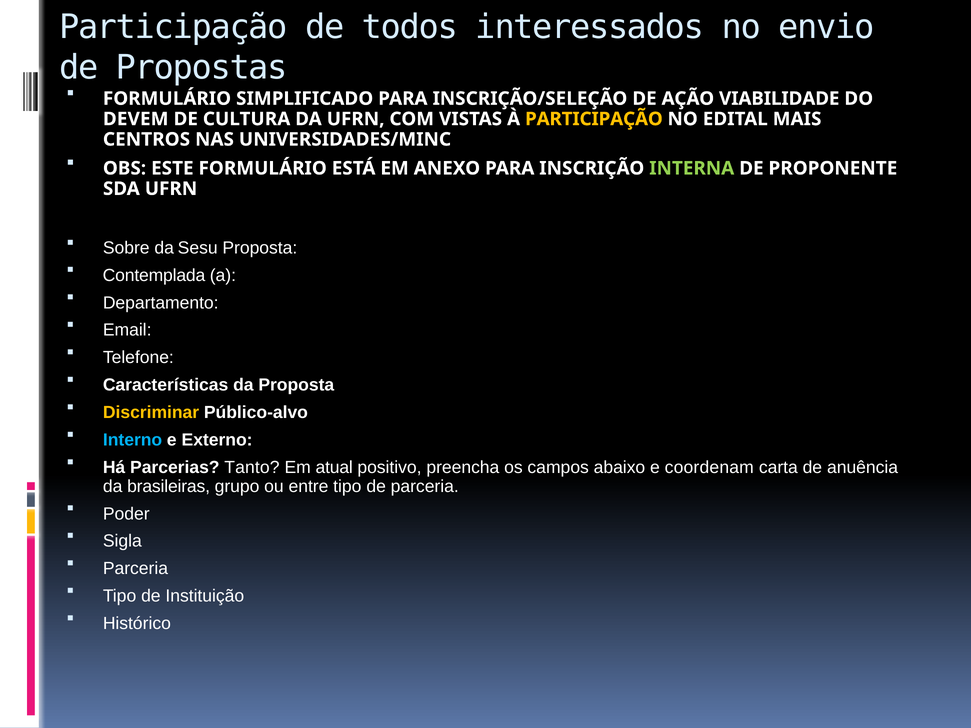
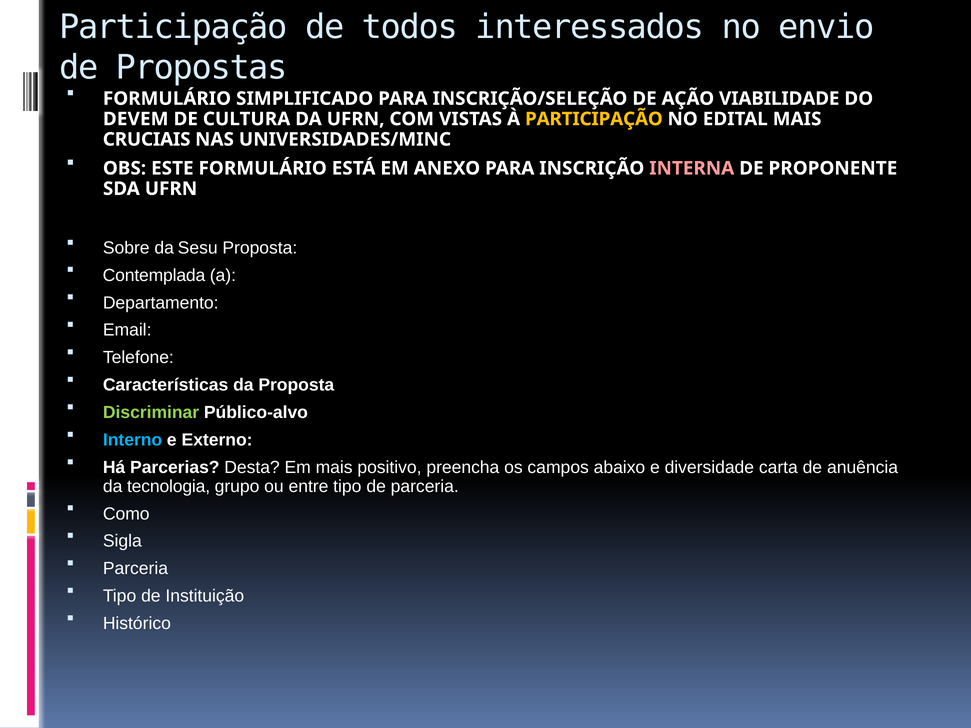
CENTROS: CENTROS -> CRUCIAIS (147, 139)
INTERNA colour: light green -> pink (692, 168)
Discriminar colour: yellow -> light green (151, 413)
Tanto: Tanto -> Desta (252, 468)
Em atual: atual -> mais (334, 468)
coordenam: coordenam -> diversidade (709, 468)
brasileiras: brasileiras -> tecnologia (169, 486)
Poder: Poder -> Como (126, 514)
